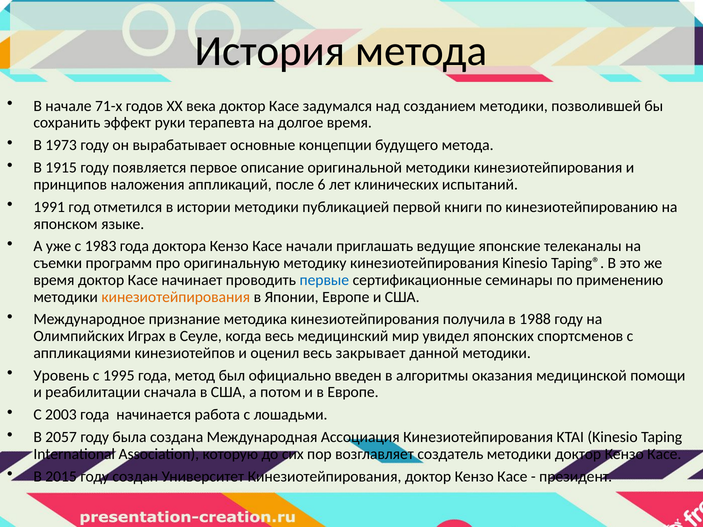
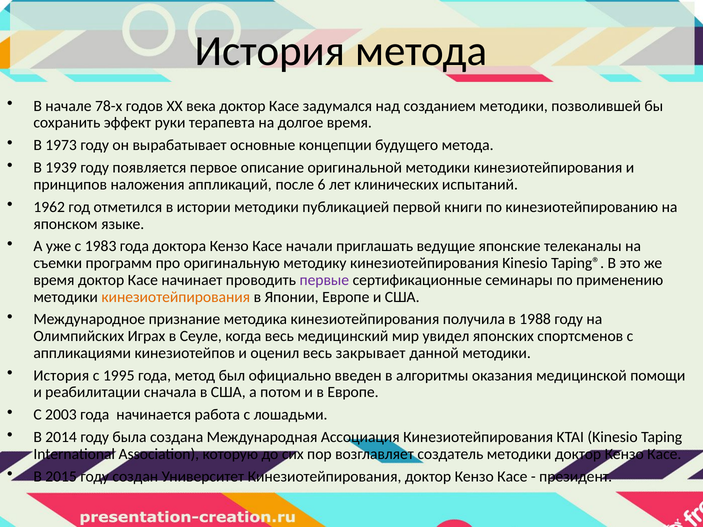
71-х: 71-х -> 78-х (109, 106)
1915: 1915 -> 1939 (61, 168)
1991: 1991 -> 1962 (49, 207)
первые colour: blue -> purple (324, 280)
Уровень: Уровень -> История (61, 376)
2057: 2057 -> 2014 (61, 437)
